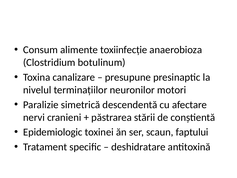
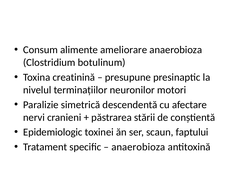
toxiinfecție: toxiinfecție -> ameliorare (124, 50)
canalizare: canalizare -> creatinină (74, 77)
deshidratare: deshidratare -> anaerobioza (138, 147)
